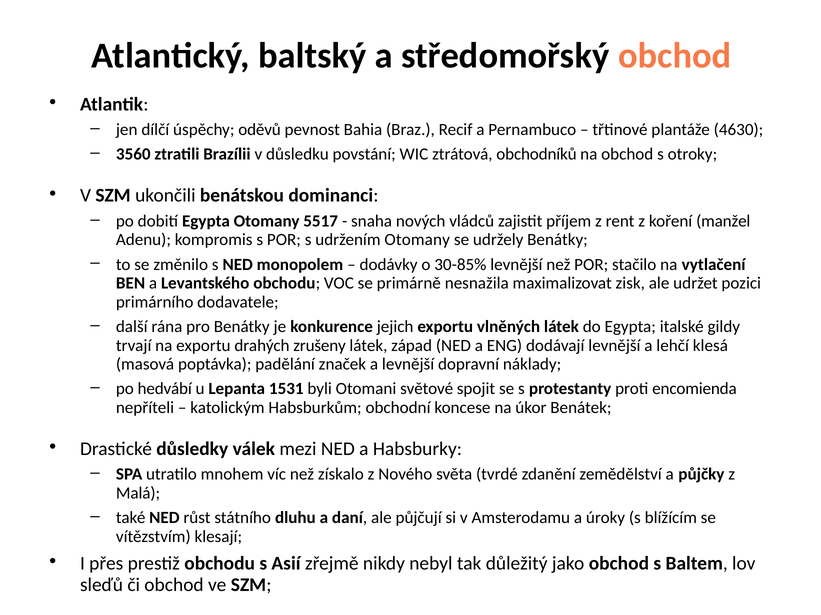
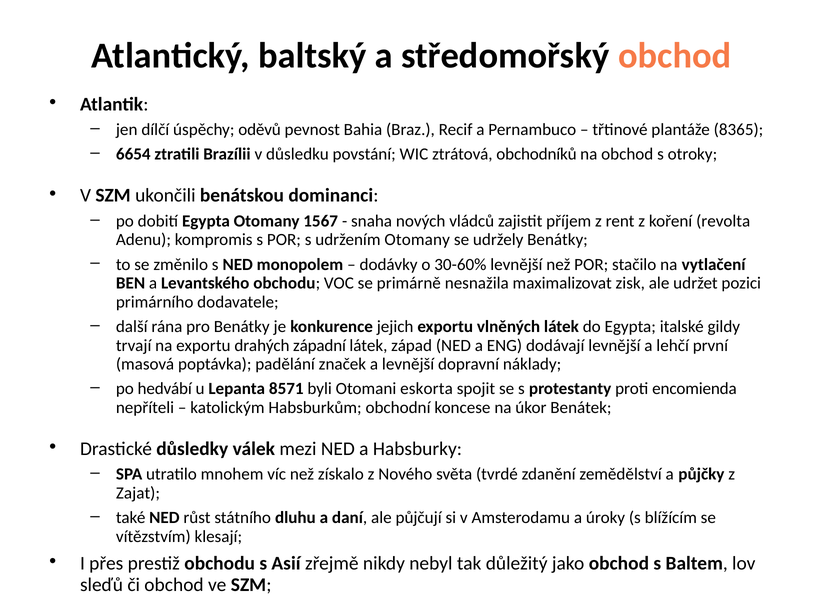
4630: 4630 -> 8365 (738, 130)
3560: 3560 -> 6654 (133, 154)
5517: 5517 -> 1567 (321, 221)
manžel: manžel -> revolta (723, 221)
30-85%: 30-85% -> 30-60% (460, 265)
zrušeny: zrušeny -> západní (320, 346)
klesá: klesá -> první (710, 346)
1531: 1531 -> 8571 (286, 389)
světové: světové -> eskorta (427, 389)
Malá: Malá -> Zajat (138, 494)
